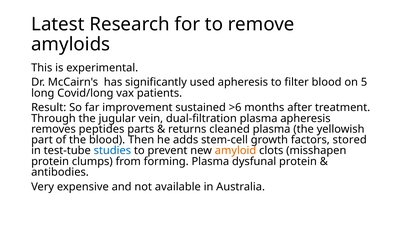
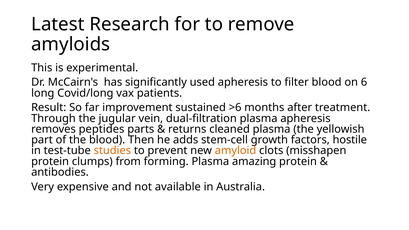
5: 5 -> 6 (364, 82)
stored: stored -> hostile (350, 140)
studies colour: blue -> orange (112, 151)
dysfunal: dysfunal -> amazing (254, 161)
